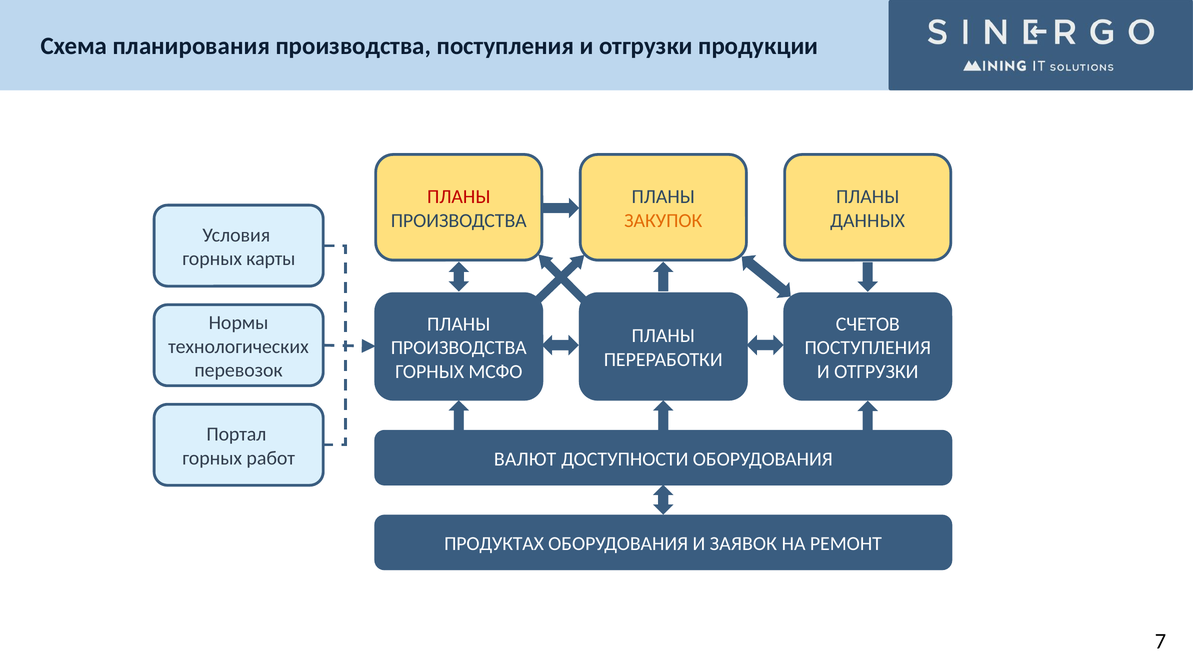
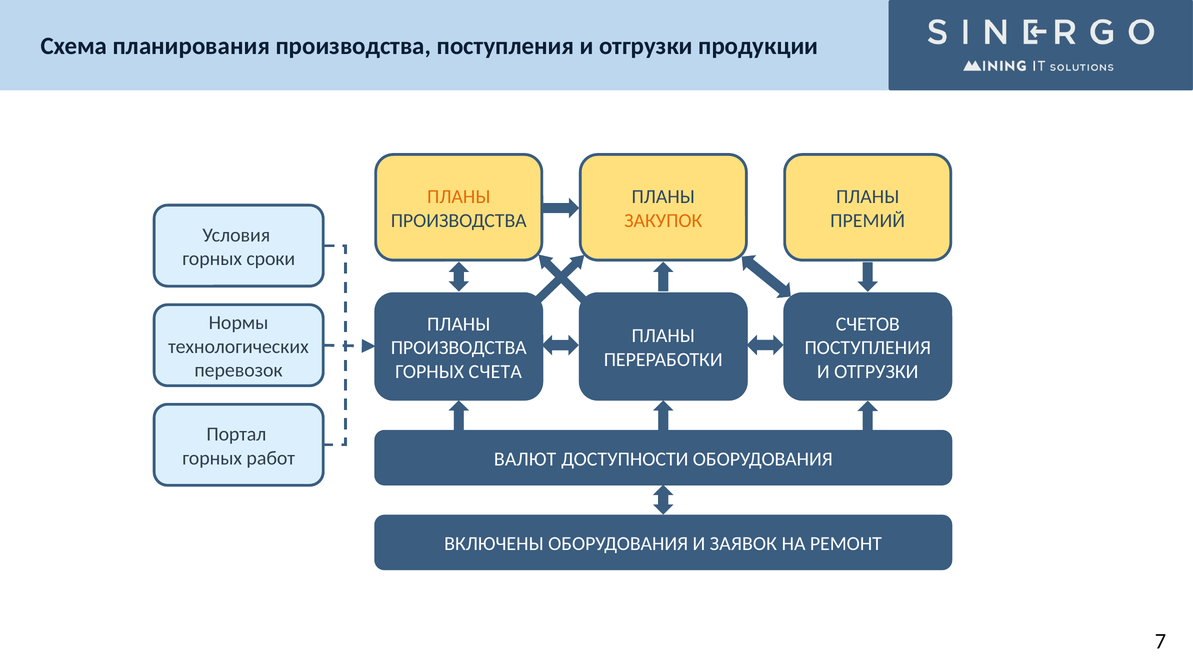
ПЛАНЫ colour: red -> orange (459, 197)
ДАННЫХ: ДАННЫХ -> ПРЕМИЙ (868, 221)
карты: карты -> сроки (271, 259)
МСФО: МСФО -> СЧЕТА (495, 372)
ПРОДУКТАХ: ПРОДУКТАХ -> ВКЛЮЧЕНЫ (494, 544)
